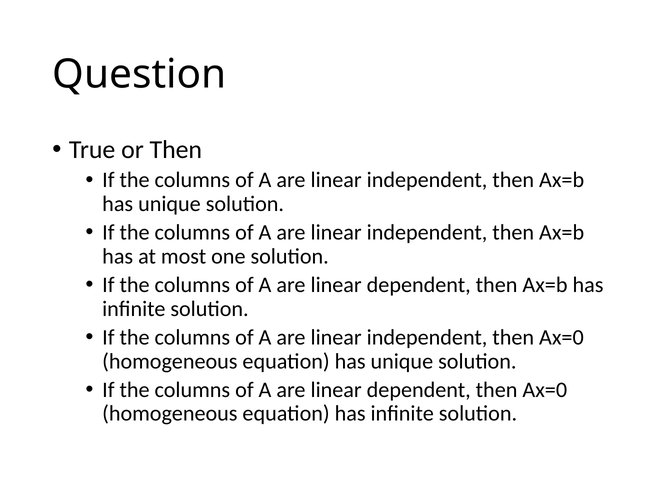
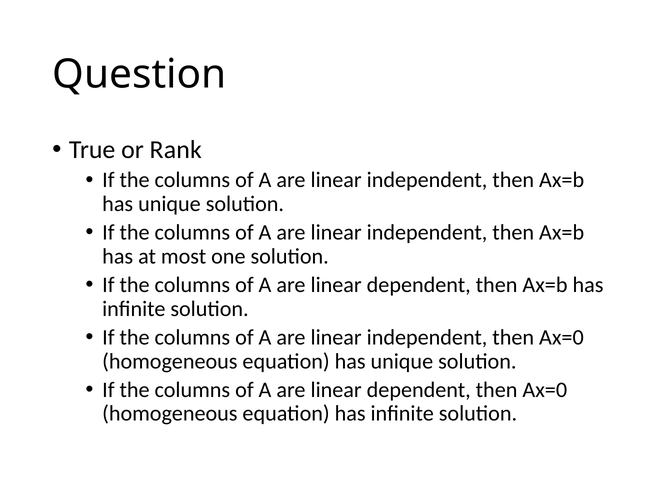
or Then: Then -> Rank (176, 150)
